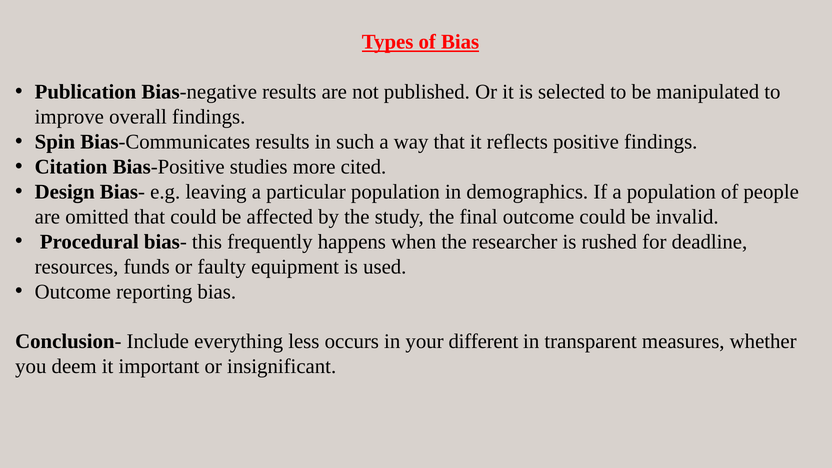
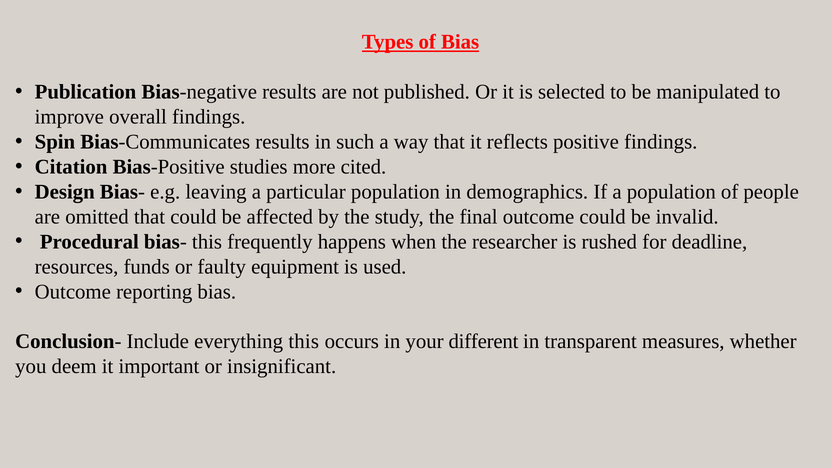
everything less: less -> this (304, 342)
